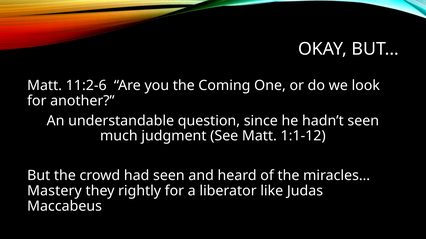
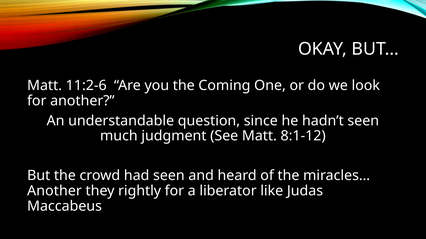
1:1-12: 1:1-12 -> 8:1-12 (303, 136)
Mastery: Mastery -> Another (54, 191)
